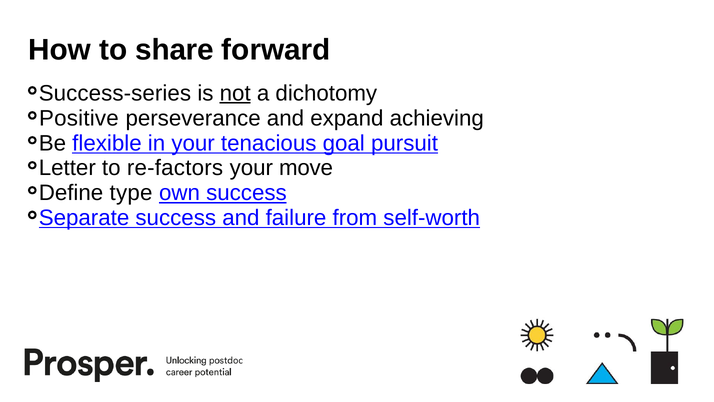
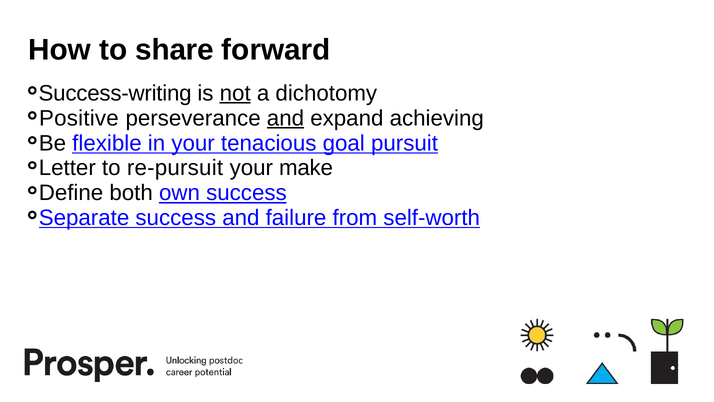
Success-series: Success-series -> Success-writing (115, 93)
and underline: none -> present (285, 118)
re-factors: re-factors -> re-pursuit (175, 168)
move: move -> make (306, 168)
type: type -> both (131, 193)
